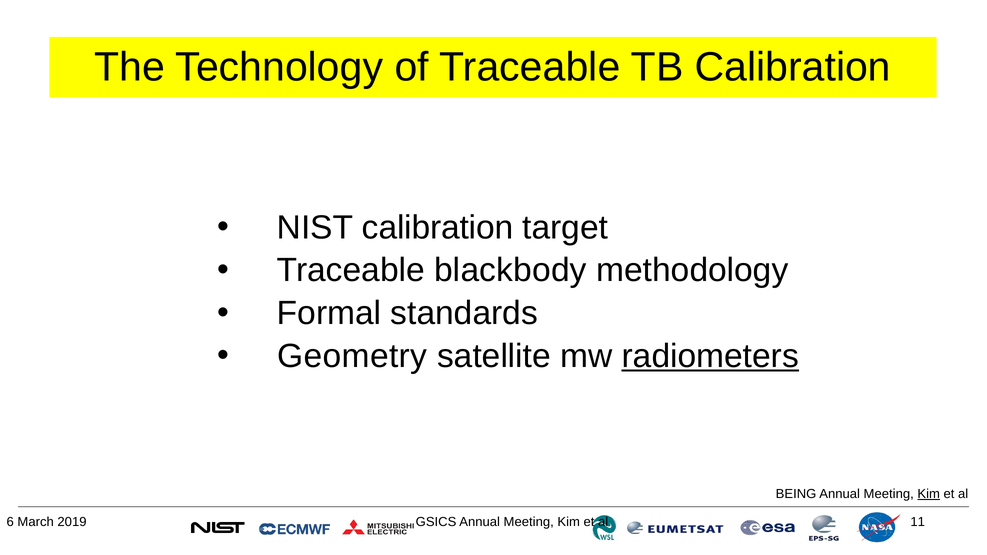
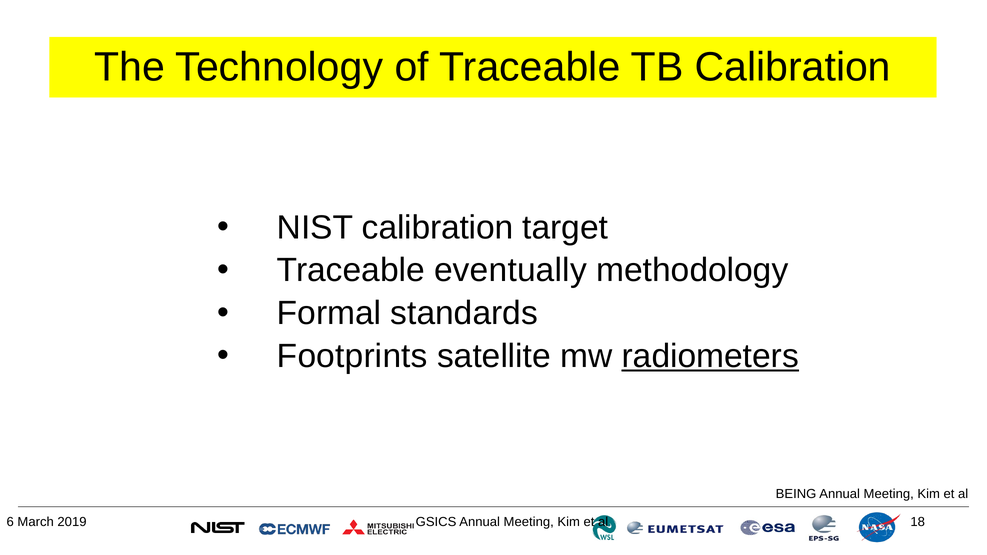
blackbody: blackbody -> eventually (510, 270)
Geometry: Geometry -> Footprints (352, 356)
Kim underline: present -> none (929, 494)
11: 11 -> 18 (918, 522)
